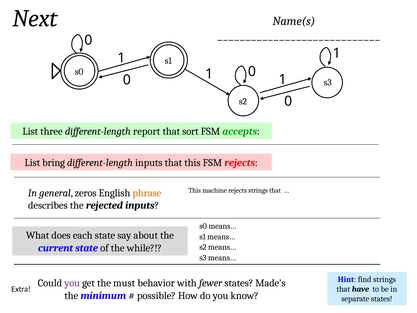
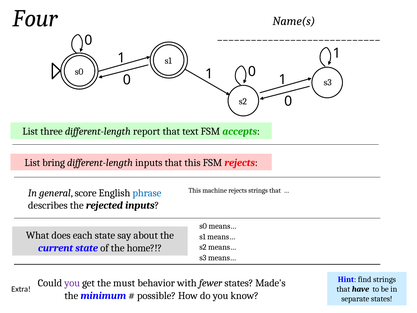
Next: Next -> Four (35, 18)
sort: sort -> text (190, 131)
zeros: zeros -> score (86, 193)
phrase colour: orange -> blue (147, 193)
while: while -> home (144, 248)
